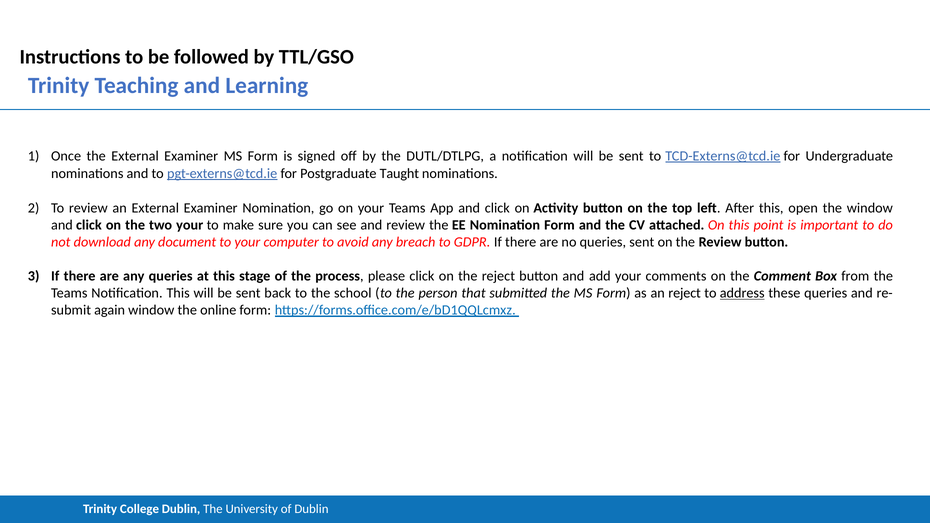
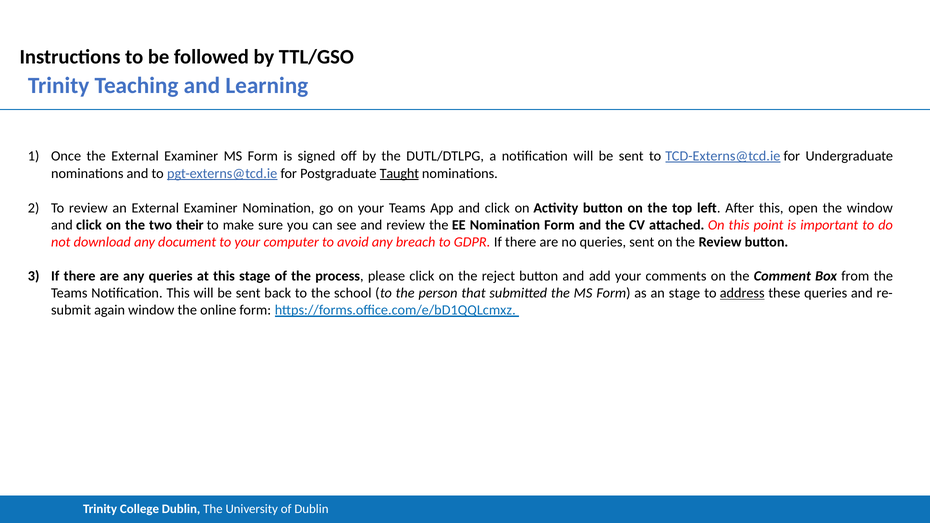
Taught underline: none -> present (399, 173)
two your: your -> their (190, 225)
an reject: reject -> stage (684, 293)
